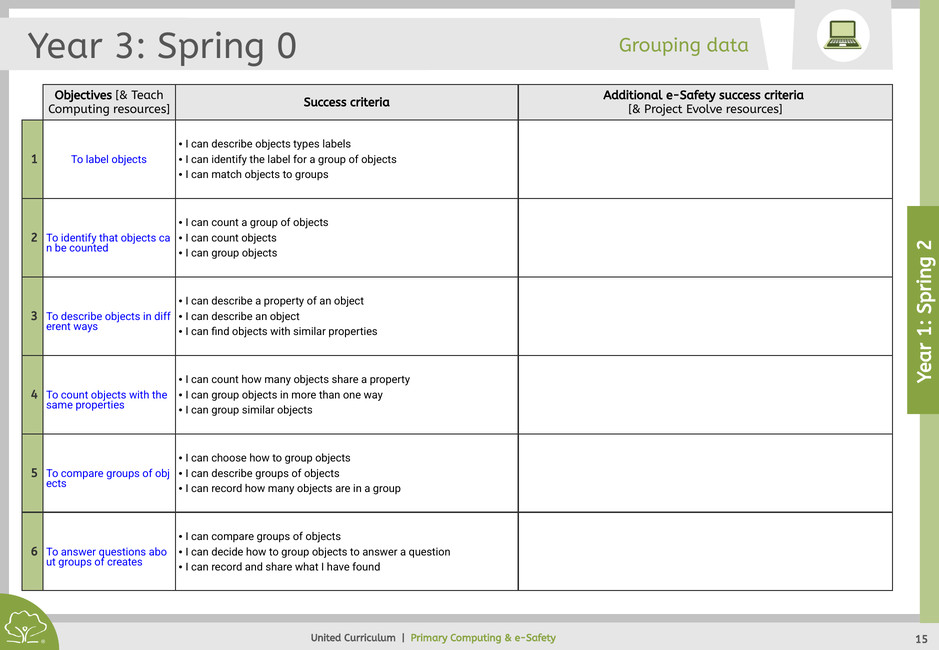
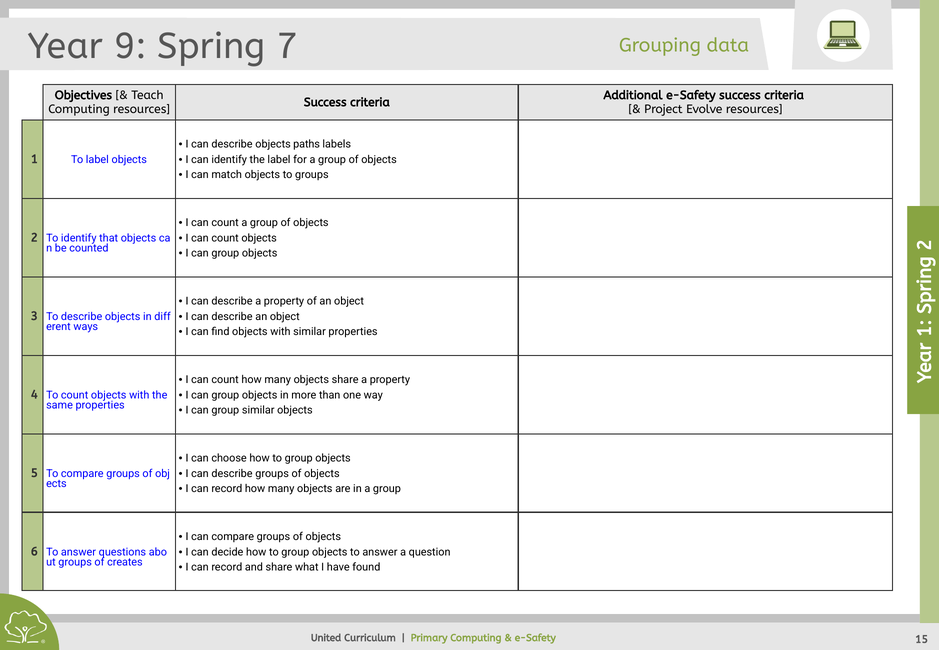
Year 3: 3 -> 9 (130, 46)
0: 0 -> 7 (287, 46)
types: types -> paths (307, 144)
